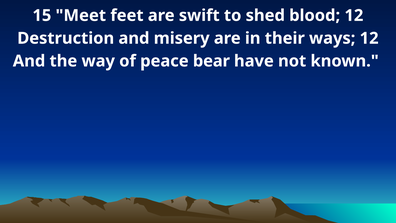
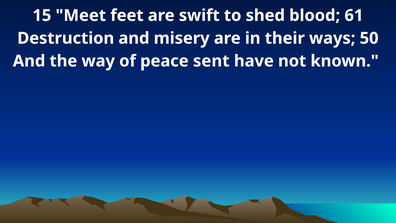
blood 12: 12 -> 61 (354, 15)
ways 12: 12 -> 50 (369, 38)
bear: bear -> sent (211, 61)
